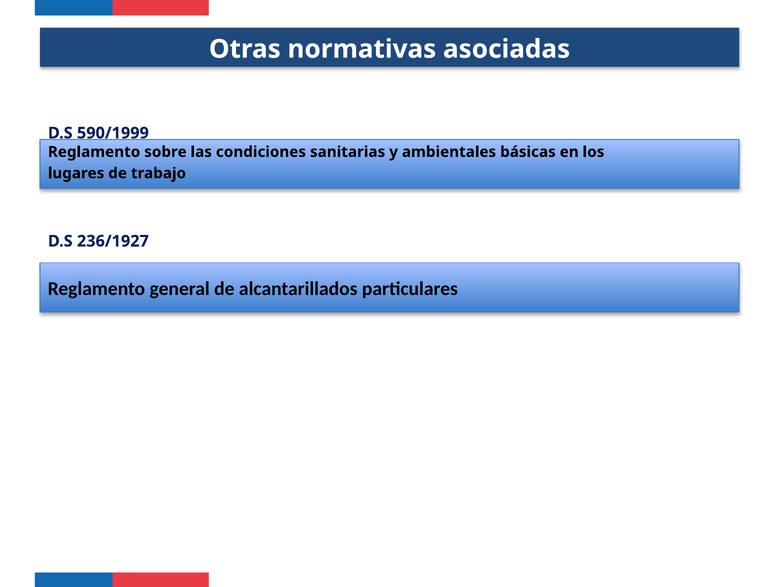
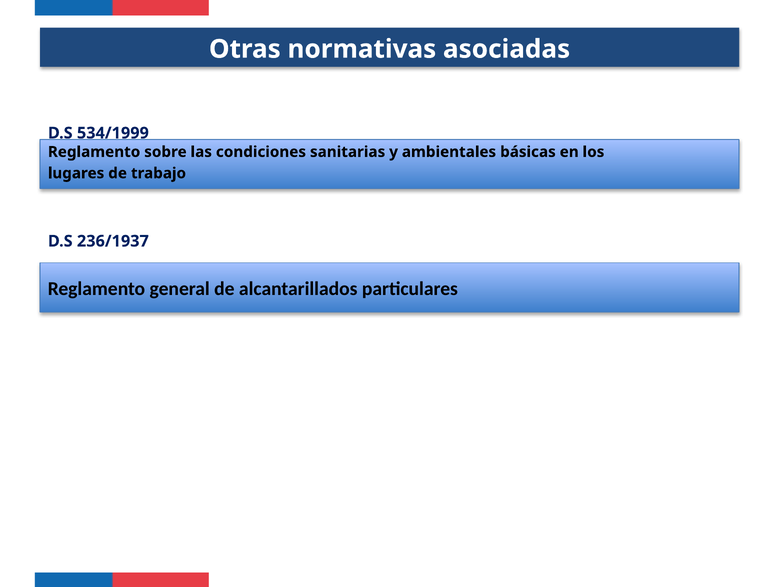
590/1999: 590/1999 -> 534/1999 (113, 133)
236/1927: 236/1927 -> 236/1937 (113, 241)
